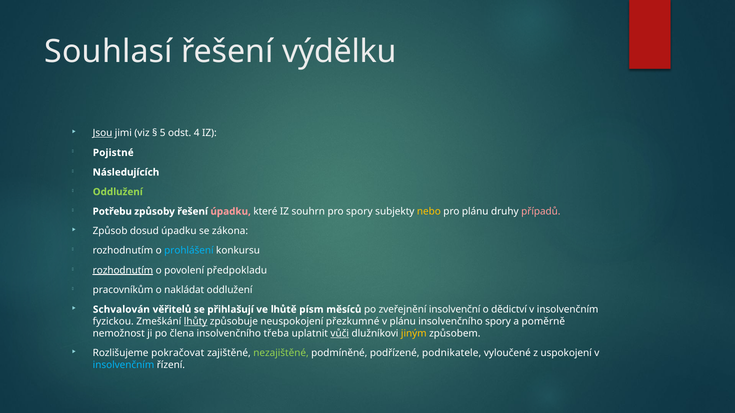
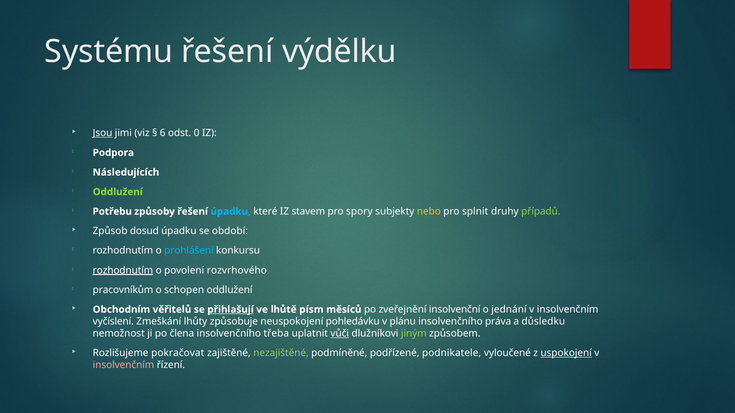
Souhlasí: Souhlasí -> Systému (109, 52)
5: 5 -> 6 (163, 133)
4: 4 -> 0 (197, 133)
Pojistné: Pojistné -> Podpora (113, 153)
úpadku colour: pink -> light blue (231, 212)
souhrn: souhrn -> stavem (308, 212)
pro plánu: plánu -> splnit (475, 212)
případů colour: pink -> light green (541, 212)
zákona: zákona -> období (230, 231)
předpokladu: předpokladu -> rozvrhového (237, 271)
nakládat: nakládat -> schopen (184, 290)
Schvalován: Schvalován -> Obchodním (121, 310)
přihlašují underline: none -> present (231, 310)
dědictví: dědictví -> jednání (509, 310)
fyzickou: fyzickou -> vyčíslení (113, 322)
lhůty underline: present -> none (196, 322)
přezkumné: přezkumné -> pohledávku (353, 322)
insolvenčního spory: spory -> práva (498, 322)
poměrně: poměrně -> důsledku (543, 322)
jiným colour: yellow -> light green (414, 334)
uspokojení underline: none -> present (566, 353)
insolvenčním colour: light blue -> pink (123, 365)
